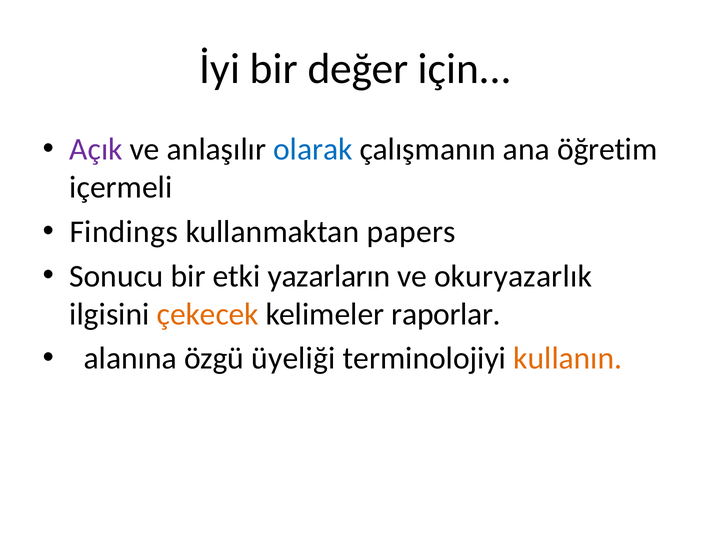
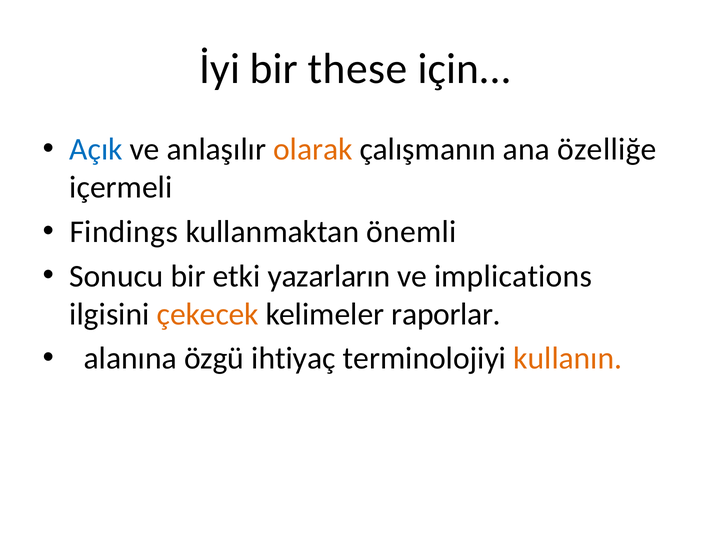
değer: değer -> these (358, 69)
Açık colour: purple -> blue (96, 149)
olarak colour: blue -> orange (313, 149)
öğretim: öğretim -> özelliğe (607, 149)
papers: papers -> önemli (411, 232)
okuryazarlık: okuryazarlık -> implications (513, 276)
üyeliği: üyeliği -> ihtiyaç (294, 358)
